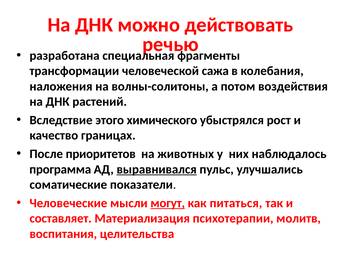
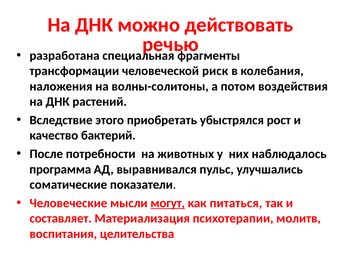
сажа: сажа -> риск (215, 71)
химического: химического -> приобретать (162, 120)
границах: границах -> бактерий (108, 135)
приоритетов: приоритетов -> потребности (101, 154)
выравнивался underline: present -> none (157, 169)
